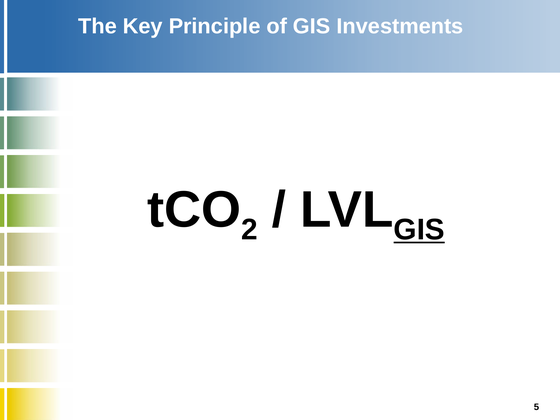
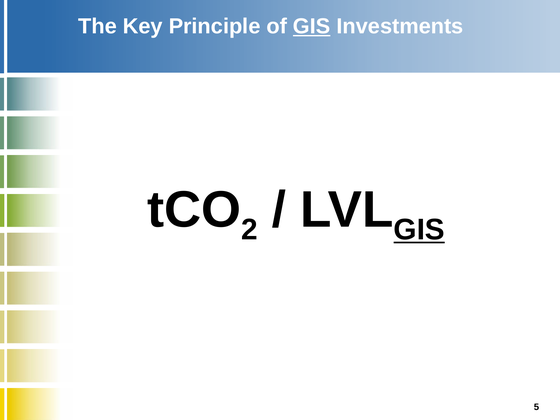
GIS underline: none -> present (312, 26)
